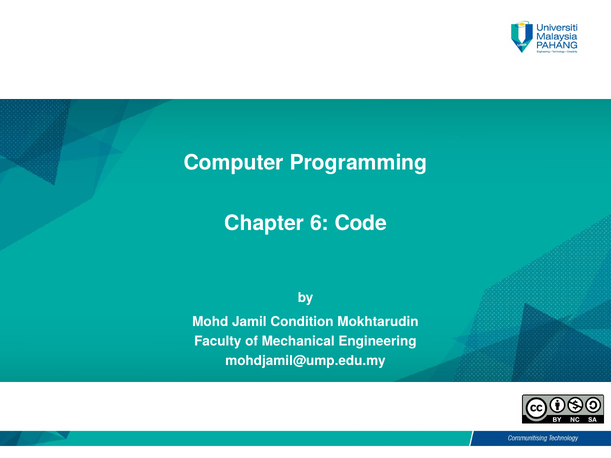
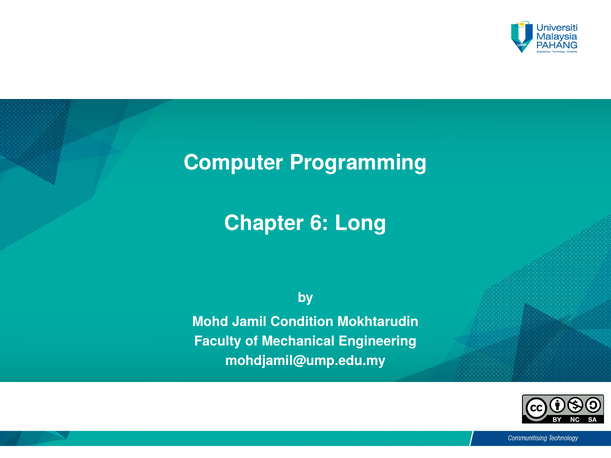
Code: Code -> Long (361, 223)
